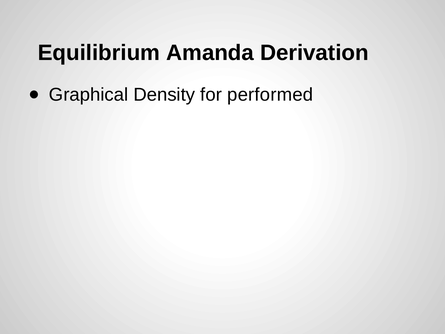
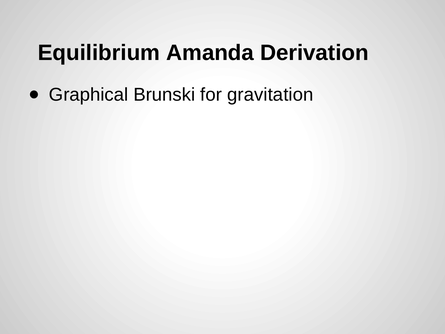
Density: Density -> Brunski (164, 95)
performed: performed -> gravitation (270, 95)
